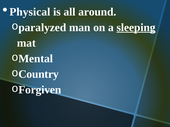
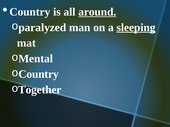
Physical: Physical -> Country (30, 12)
around underline: none -> present (97, 12)
Forgiven: Forgiven -> Together (40, 90)
